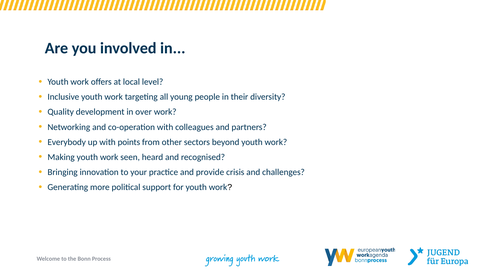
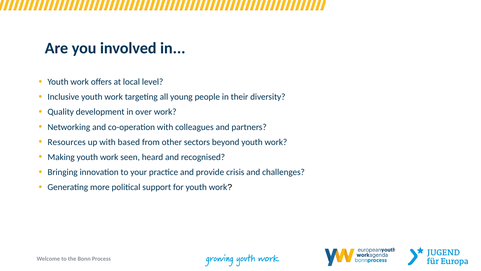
Everybody: Everybody -> Resources (67, 142)
points: points -> based (129, 142)
